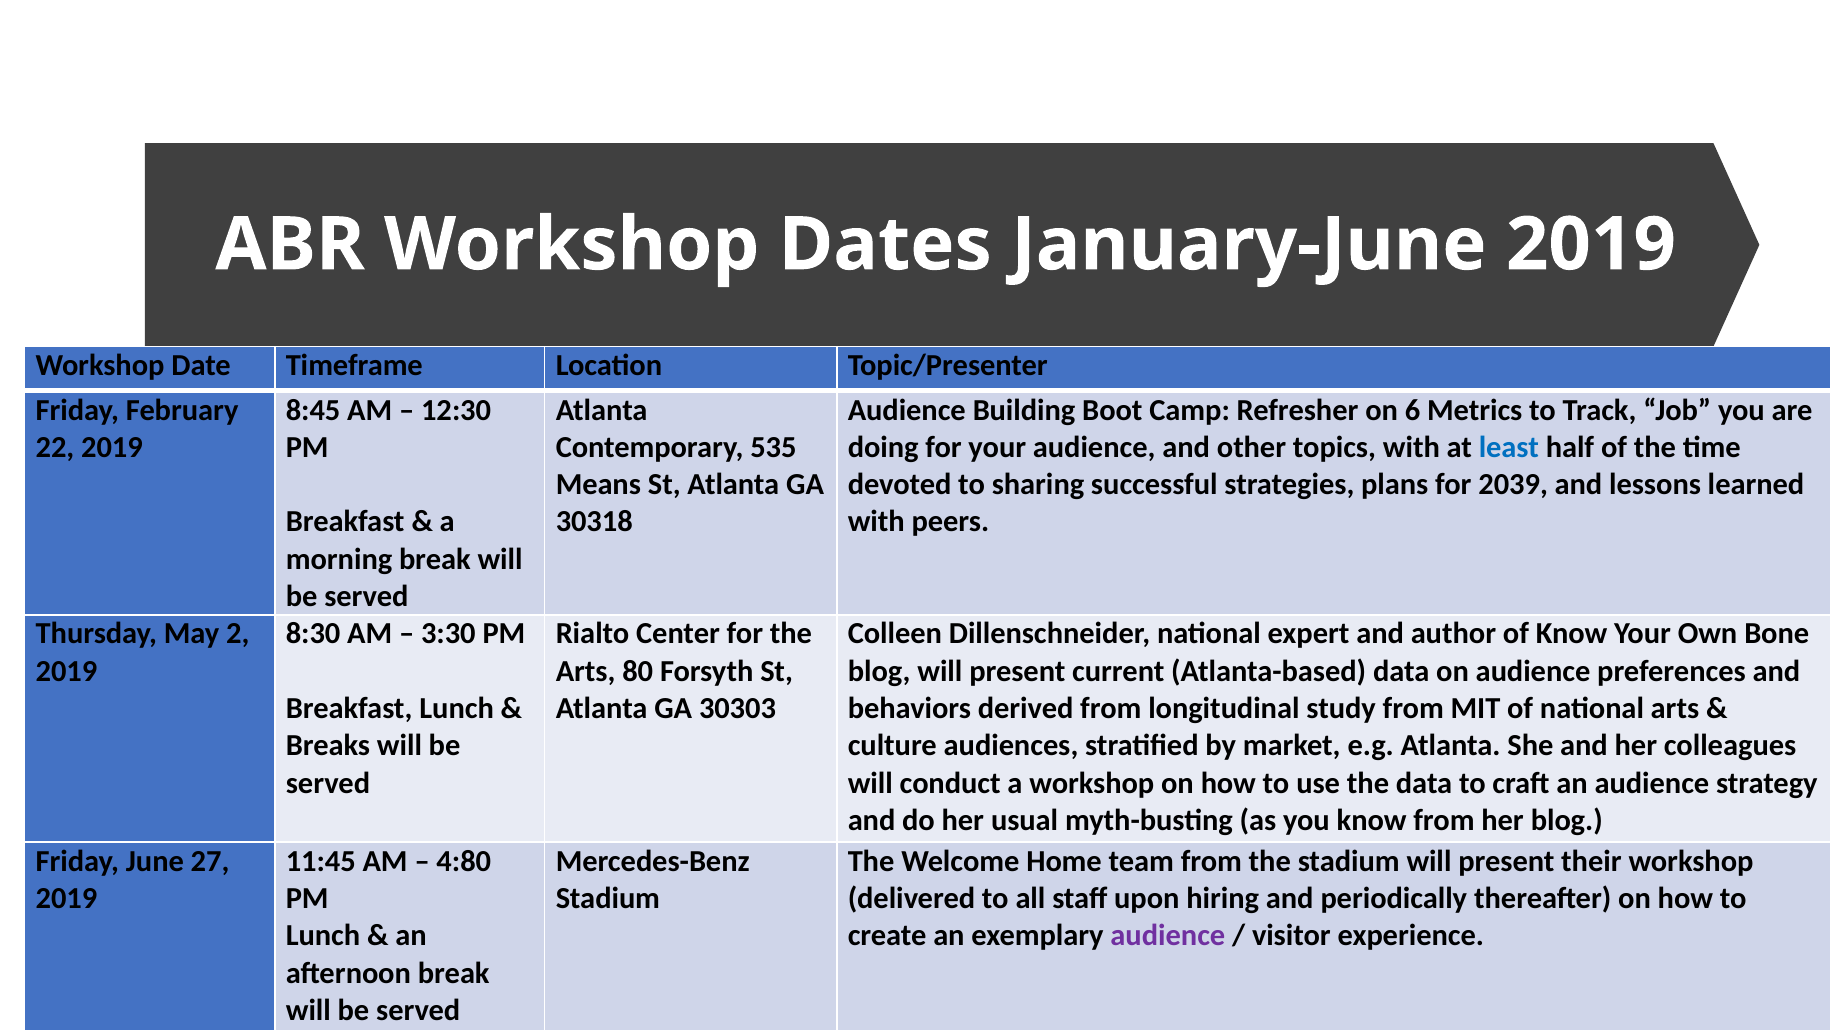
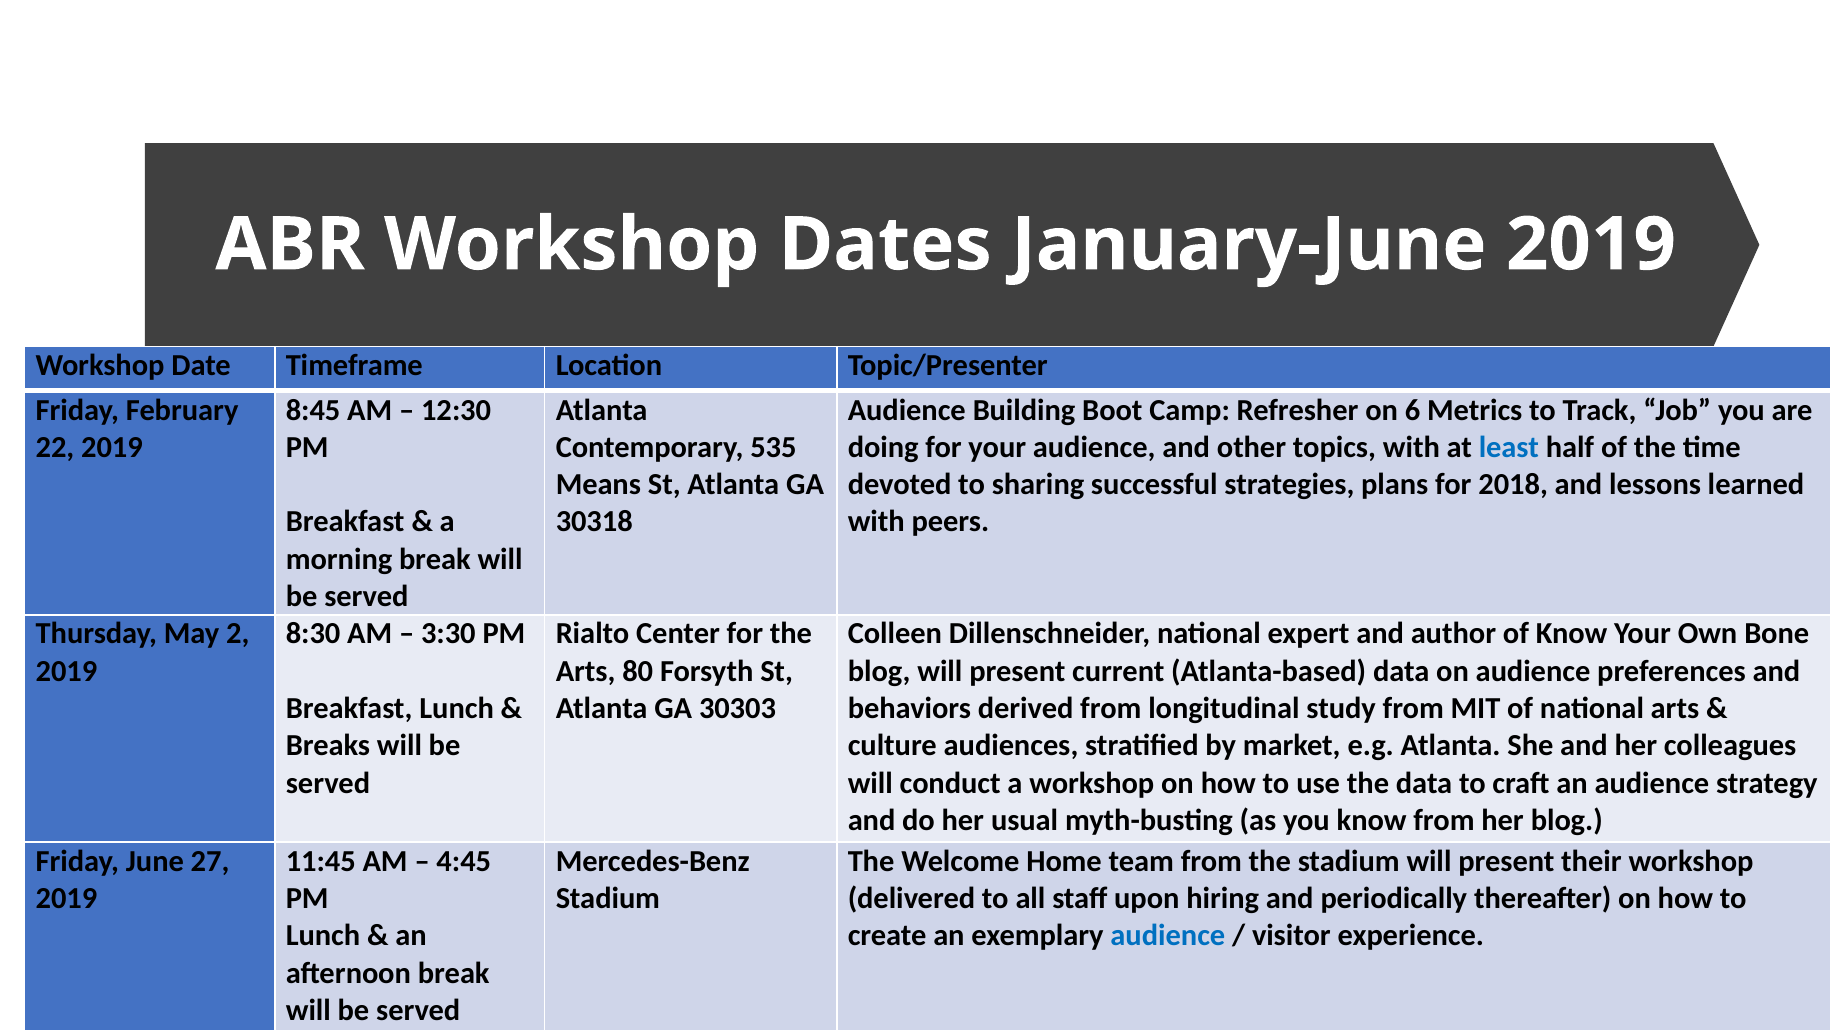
2039: 2039 -> 2018 (1513, 485)
4:80: 4:80 -> 4:45 (464, 861)
audience colour: purple -> blue (1168, 936)
